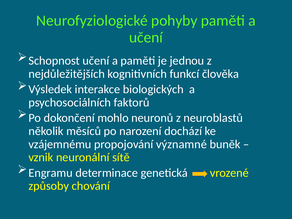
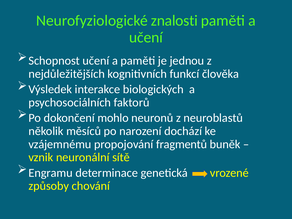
pohyby: pohyby -> znalosti (174, 21)
významné: významné -> fragmentů (182, 144)
